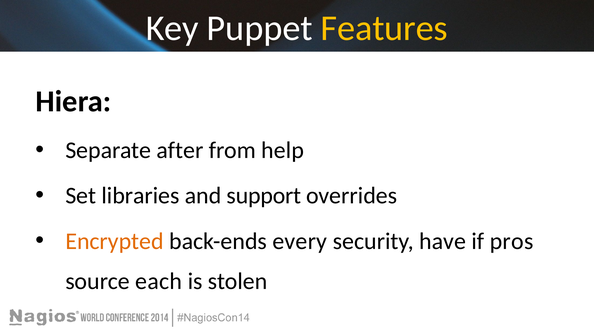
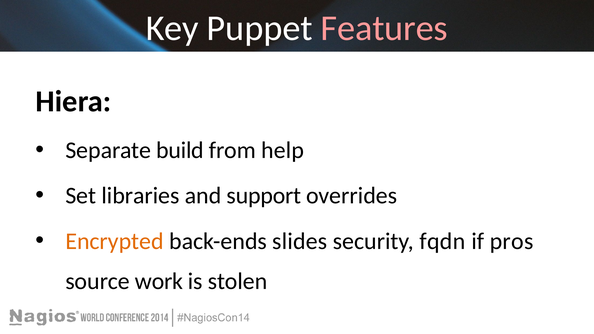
Features colour: yellow -> pink (384, 28)
after: after -> build (180, 150)
every: every -> slides (300, 241)
have: have -> fqdn (442, 241)
each: each -> work (159, 282)
